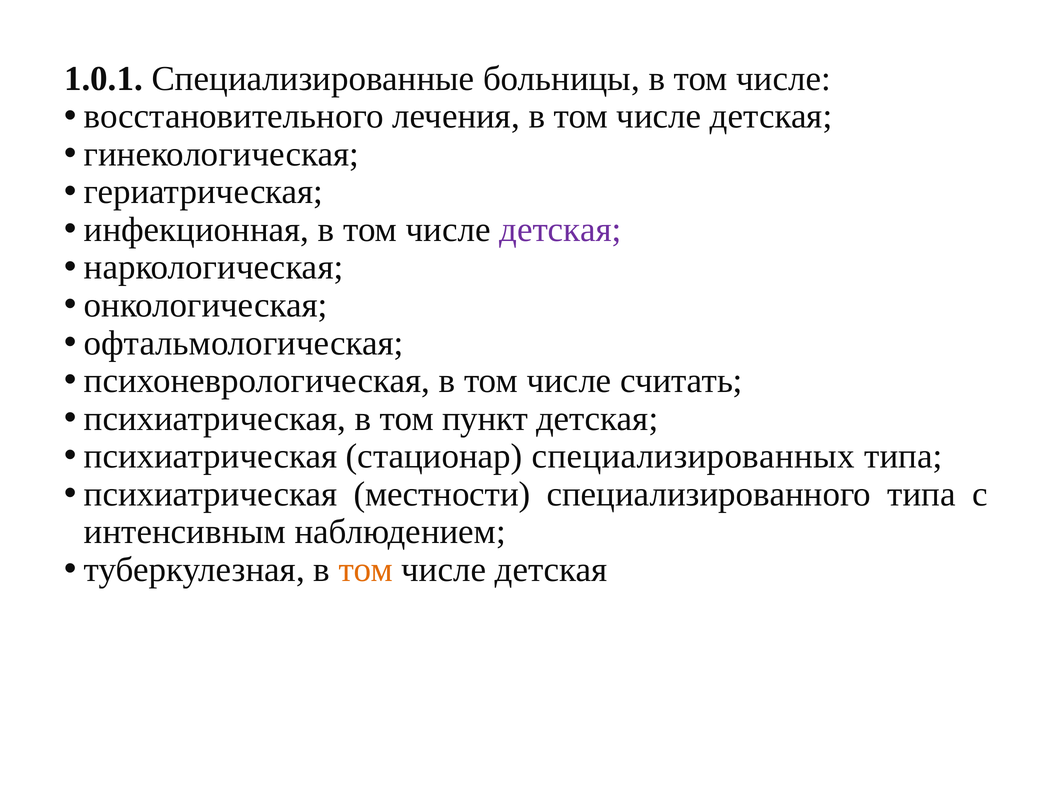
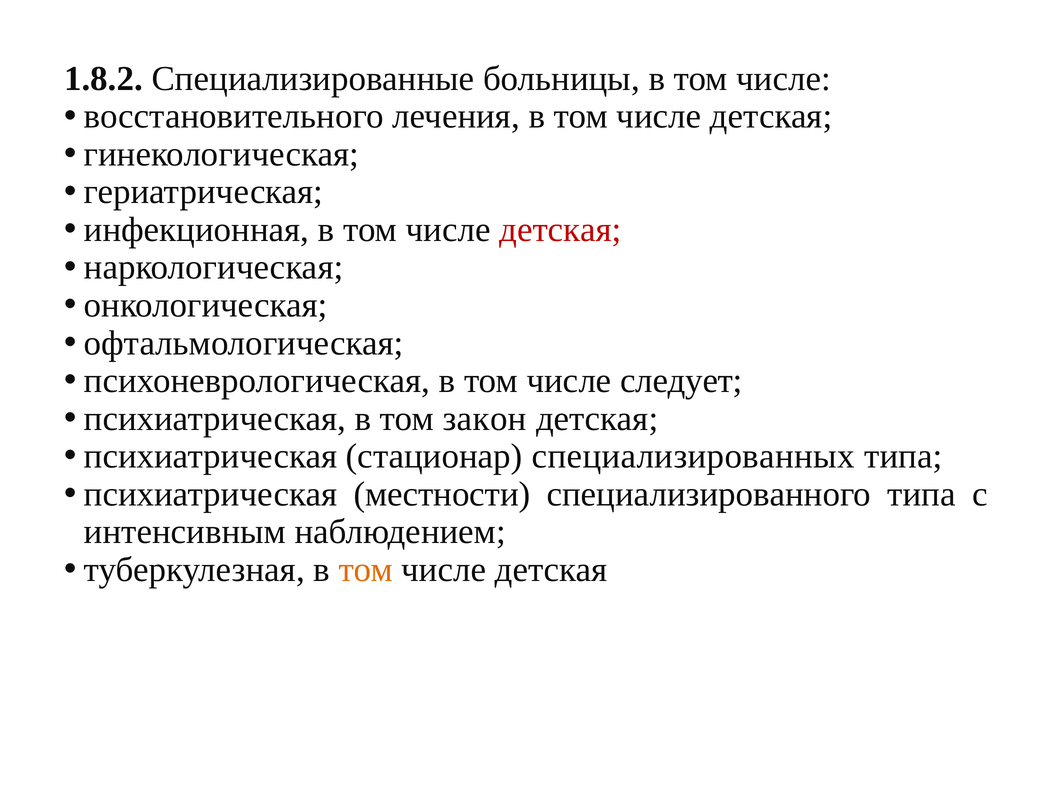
1.0.1: 1.0.1 -> 1.8.2 (104, 79)
детская colour: purple -> red (560, 230)
считать: считать -> следует (681, 381)
пункт: пункт -> закон (485, 419)
